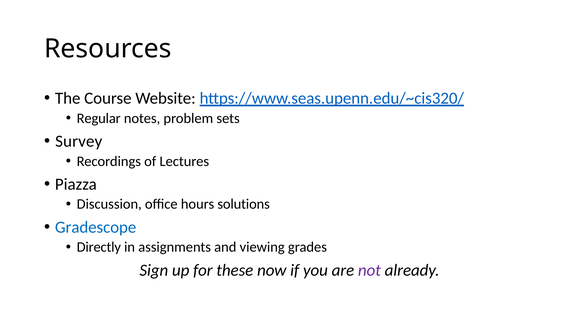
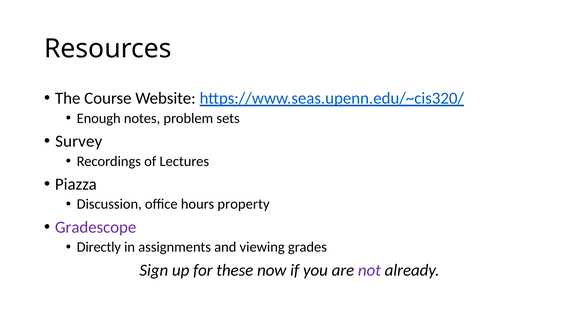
Regular: Regular -> Enough (99, 118)
solutions: solutions -> property (244, 204)
Gradescope colour: blue -> purple (96, 227)
